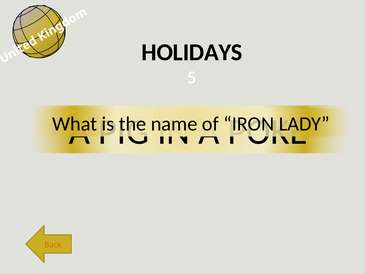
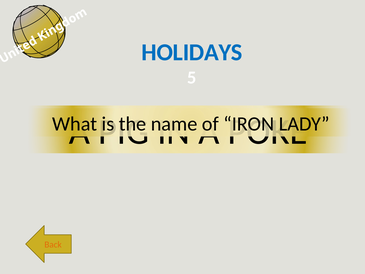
HOLIDAYS colour: black -> blue (192, 52)
